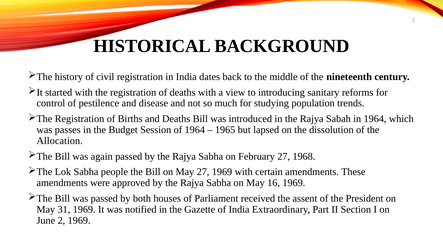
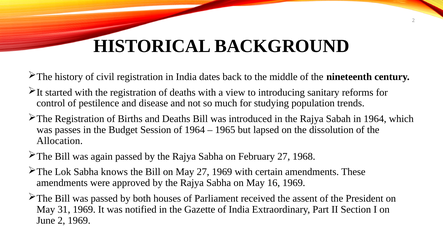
people: people -> knows (114, 172)
